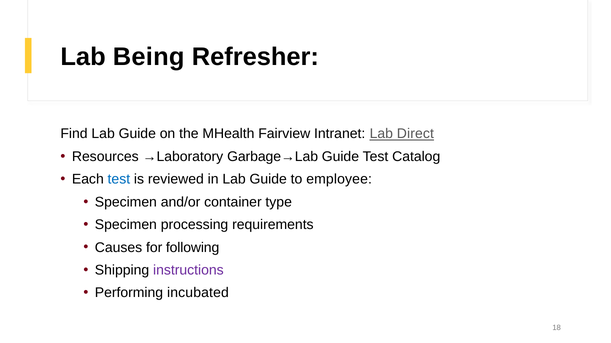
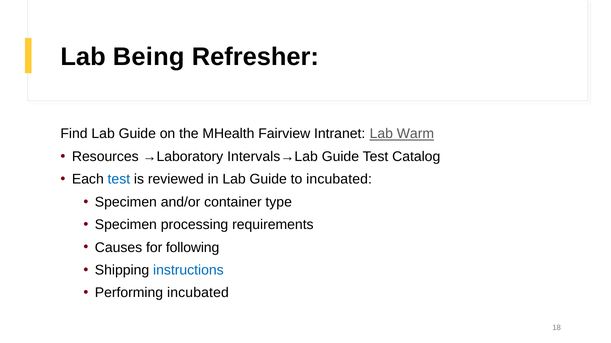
Direct: Direct -> Warm (415, 134)
Garbage→Lab: Garbage→Lab -> Intervals→Lab (273, 157)
to employee: employee -> incubated (339, 180)
instructions colour: purple -> blue (188, 271)
